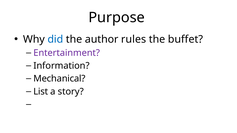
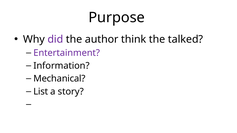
did colour: blue -> purple (55, 39)
rules: rules -> think (134, 39)
buffet: buffet -> talked (186, 39)
